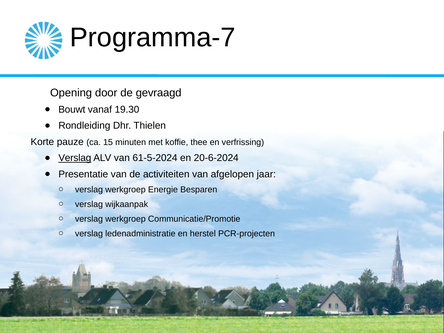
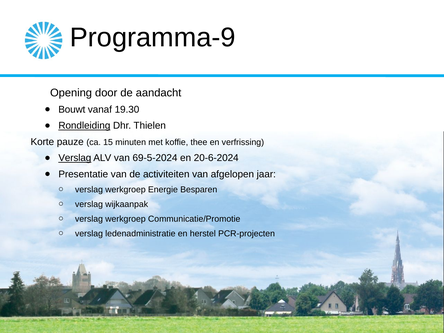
Programma-7: Programma-7 -> Programma-9 (153, 38)
gevraagd: gevraagd -> aandacht (159, 93)
Rondleiding underline: none -> present (84, 126)
61-5-2024: 61-5-2024 -> 69-5-2024 (155, 158)
